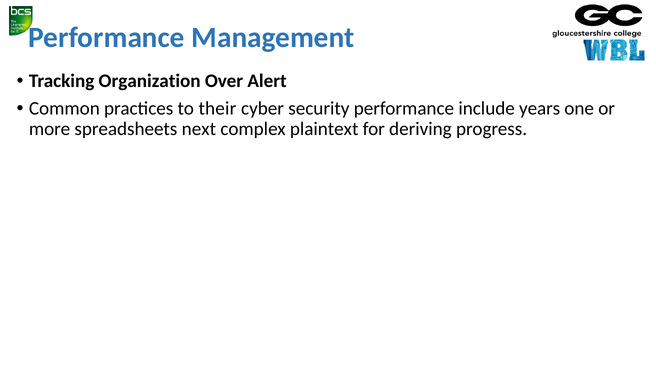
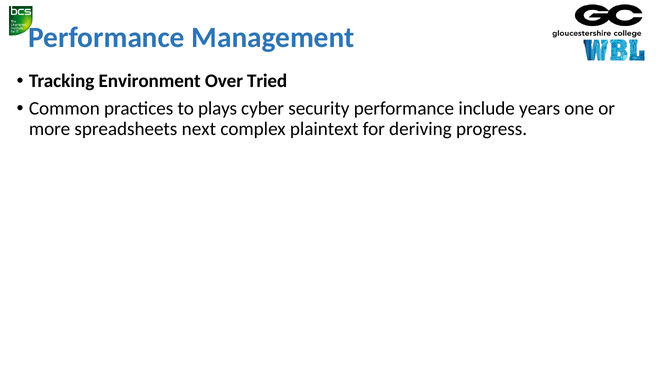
Organization: Organization -> Environment (150, 81)
Alert: Alert -> Tried (267, 81)
their: their -> plays (218, 108)
